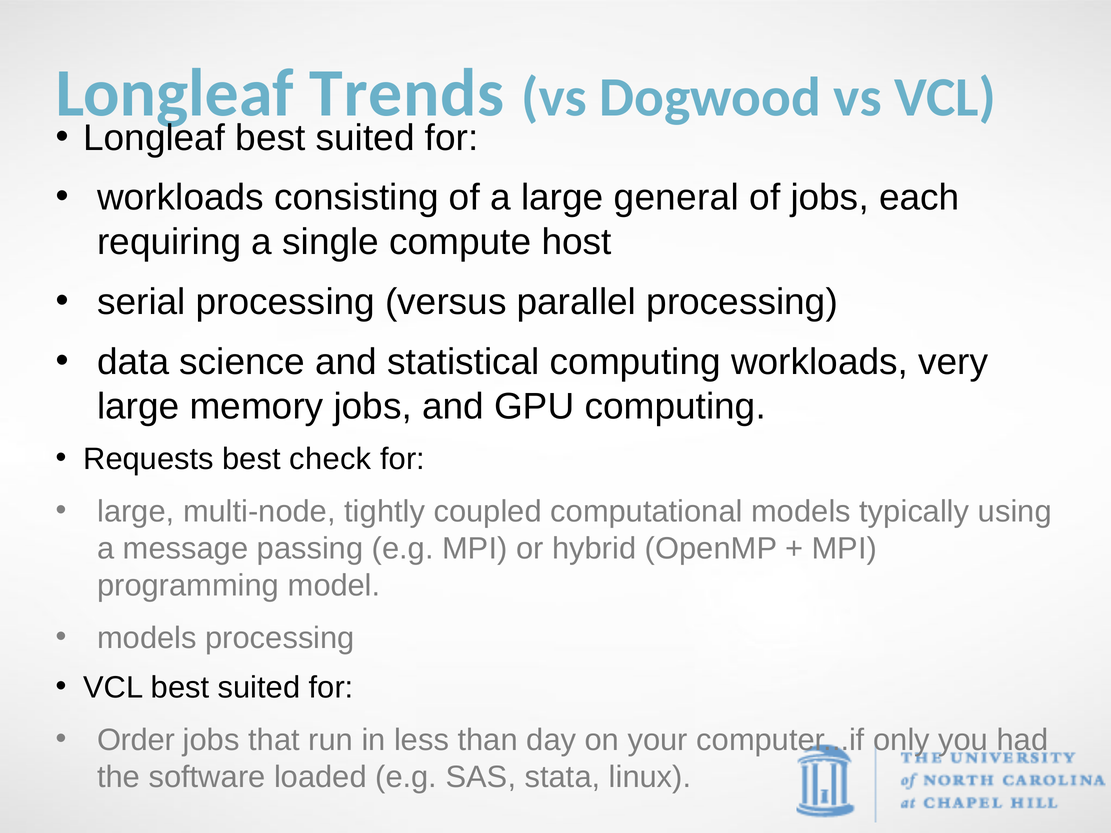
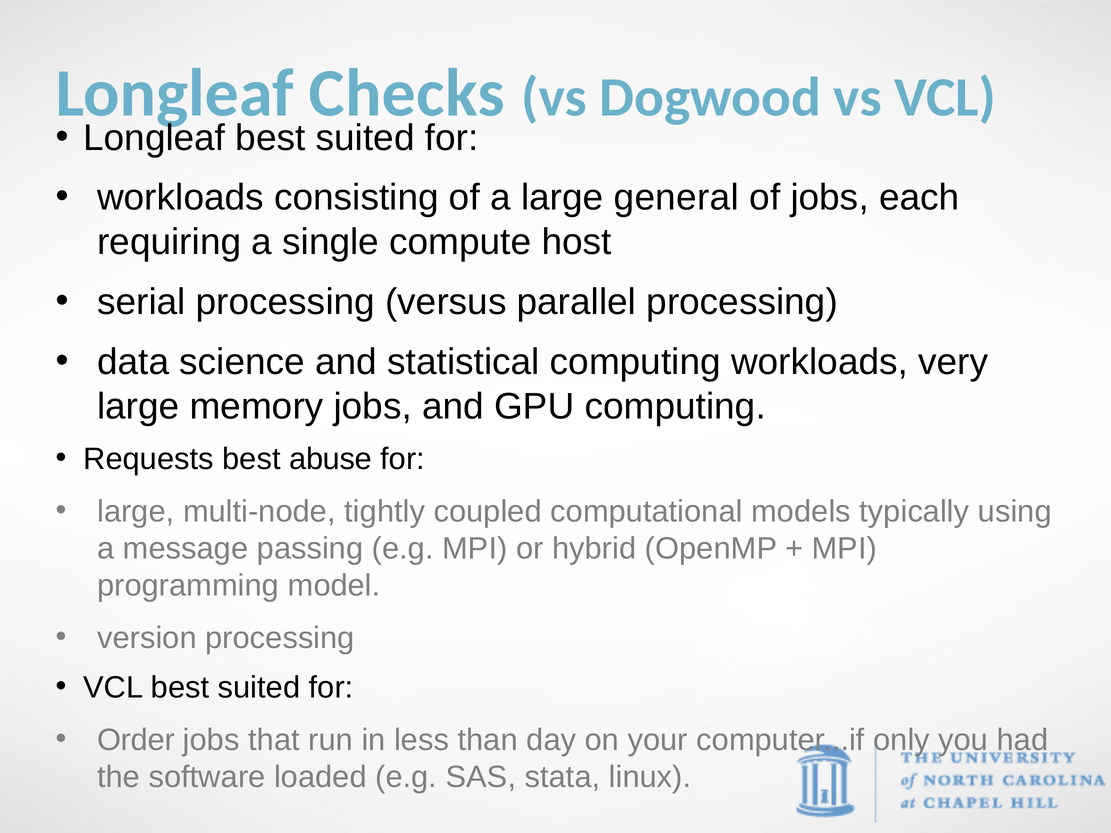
Trends: Trends -> Checks (407, 93)
check: check -> abuse (331, 459)
models: models -> version (147, 638)
